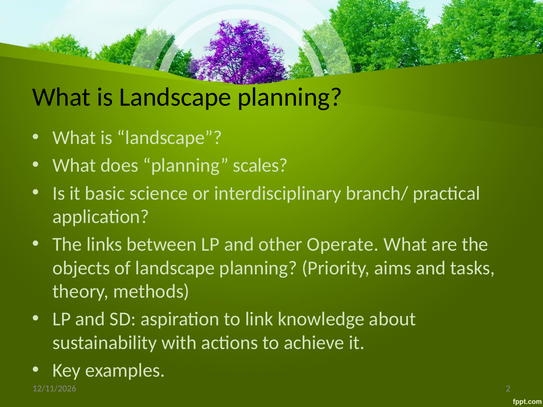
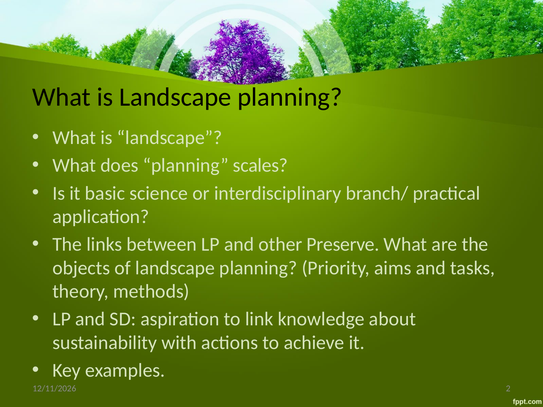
Operate: Operate -> Preserve (343, 245)
